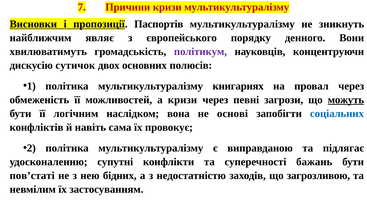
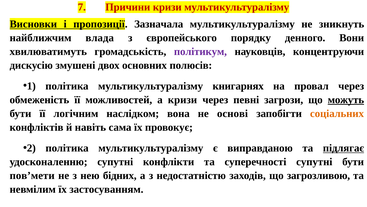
Паспортів: Паспортів -> Зазначала (159, 24)
являє: являє -> влада (100, 38)
сутичок: сутичок -> змушені (75, 65)
соціальних colour: blue -> orange (337, 113)
підлягає underline: none -> present (343, 148)
суперечності бажань: бажань -> супутні (314, 161)
пов’статі: пов’статі -> пов’мети (32, 175)
